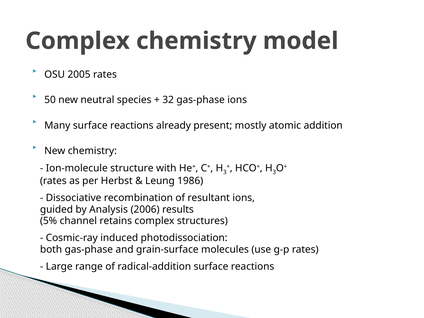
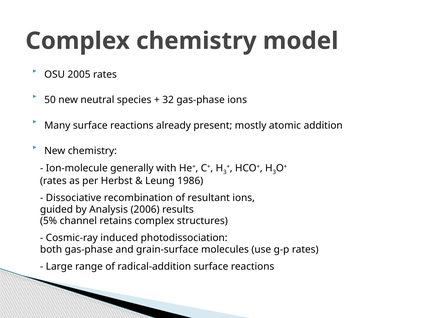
structure: structure -> generally (132, 168)
